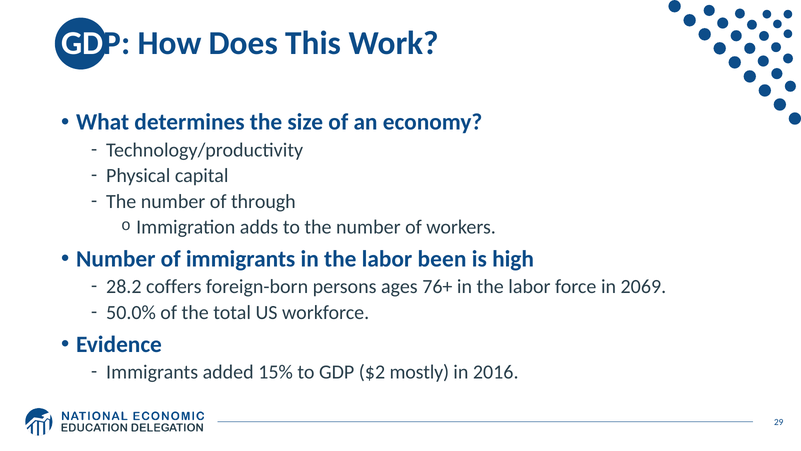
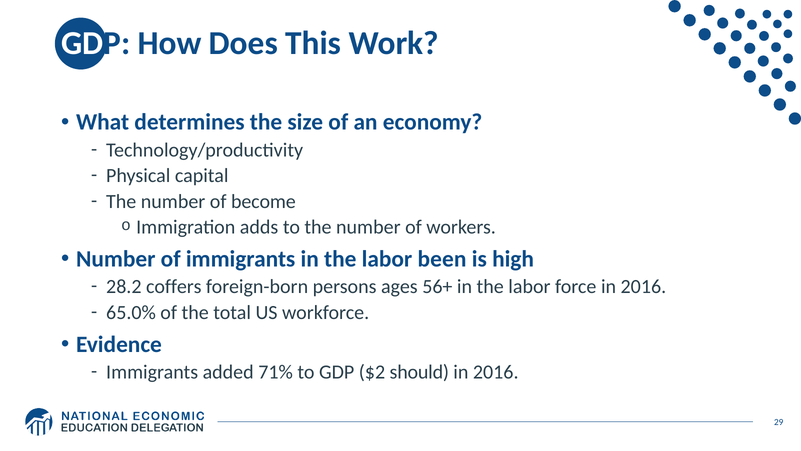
through: through -> become (263, 201)
76+: 76+ -> 56+ (437, 286)
force in 2069: 2069 -> 2016 (643, 286)
50.0%: 50.0% -> 65.0% (131, 312)
15%: 15% -> 71% (276, 372)
mostly: mostly -> should (419, 372)
